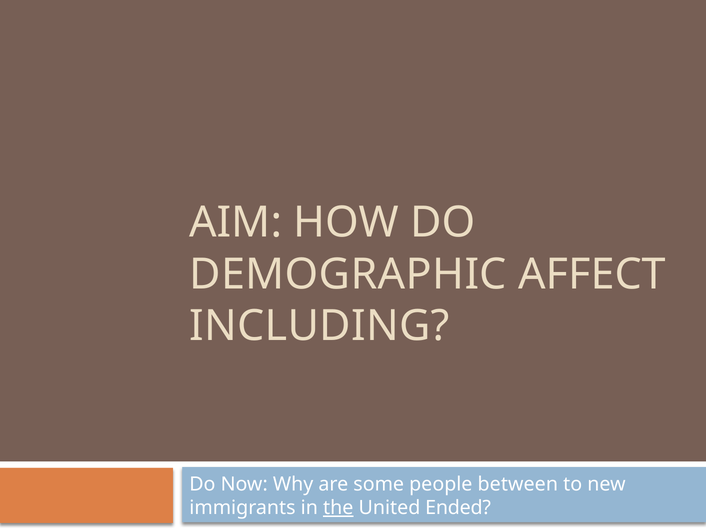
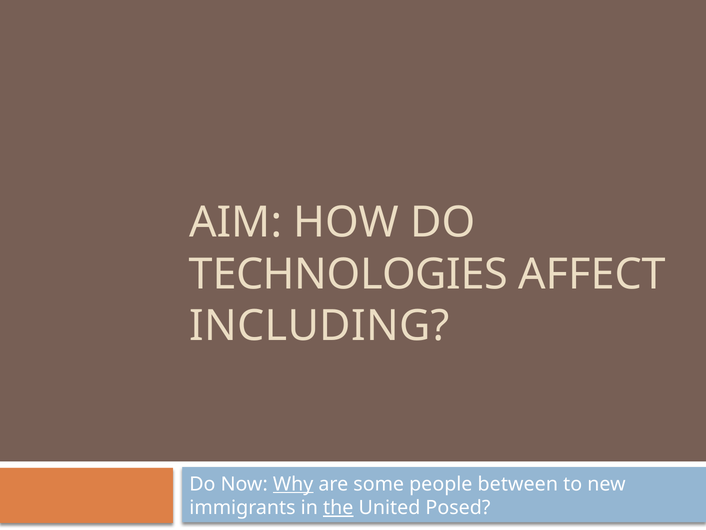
DEMOGRAPHIC: DEMOGRAPHIC -> TECHNOLOGIES (348, 274)
Why underline: none -> present (293, 484)
Ended: Ended -> Posed (458, 507)
